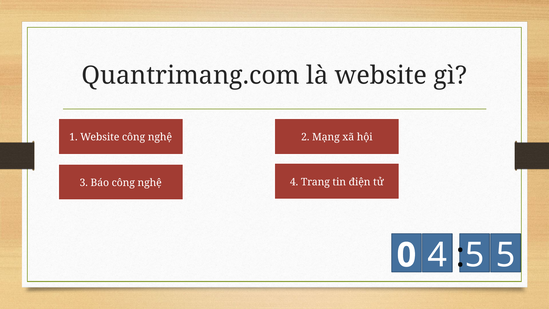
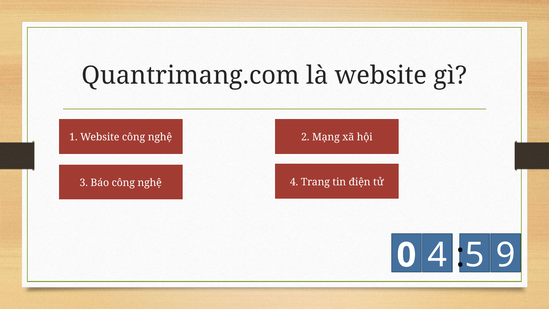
4 5: 5 -> 9 (506, 255)
